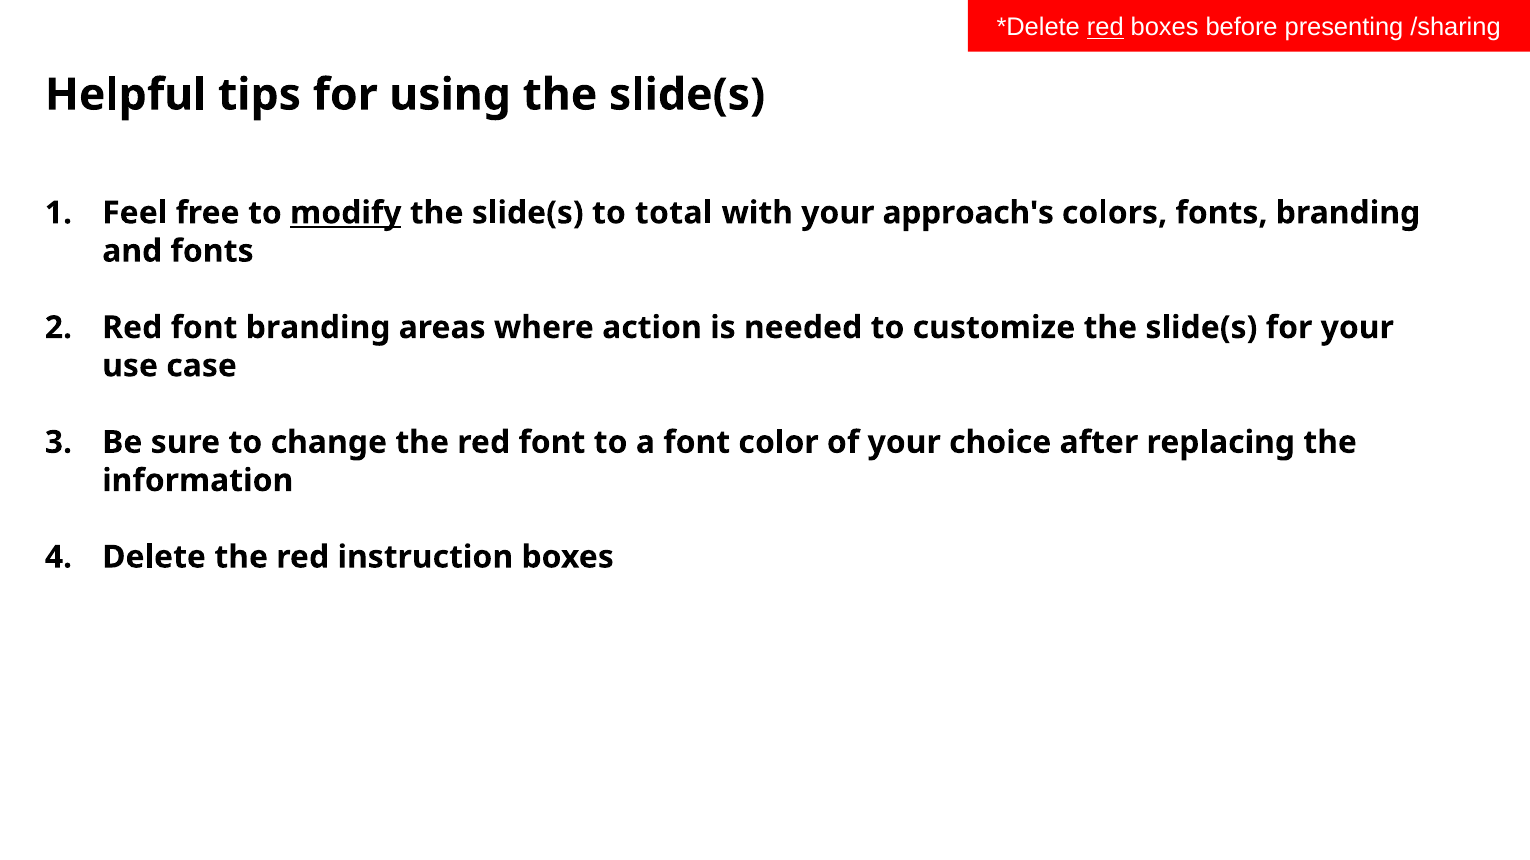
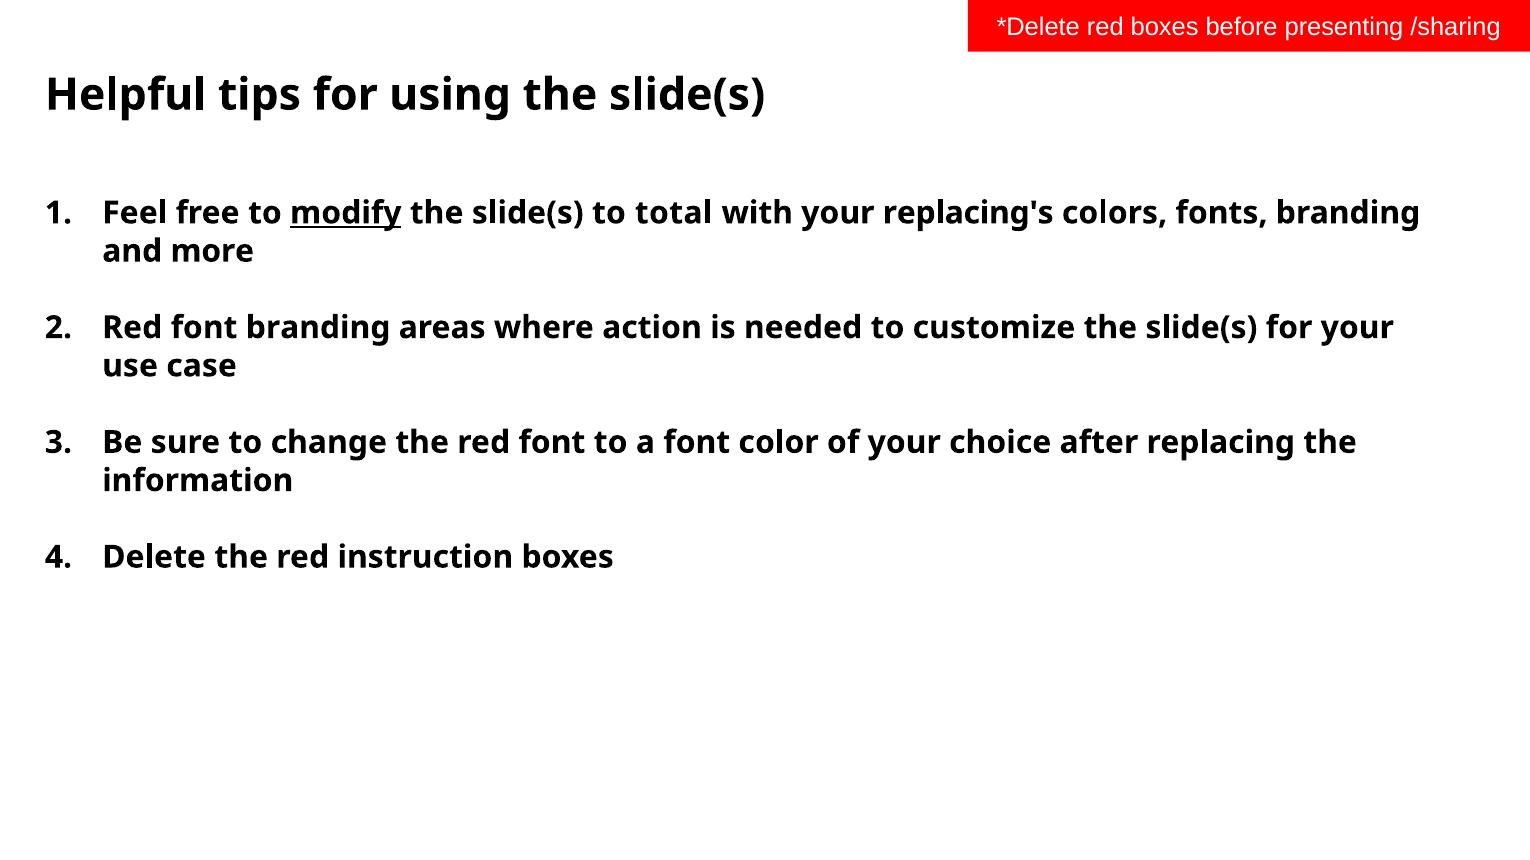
red underline: present -> none (1105, 28)
approach's: approach's -> replacing's (968, 213)
and fonts: fonts -> more (212, 251)
